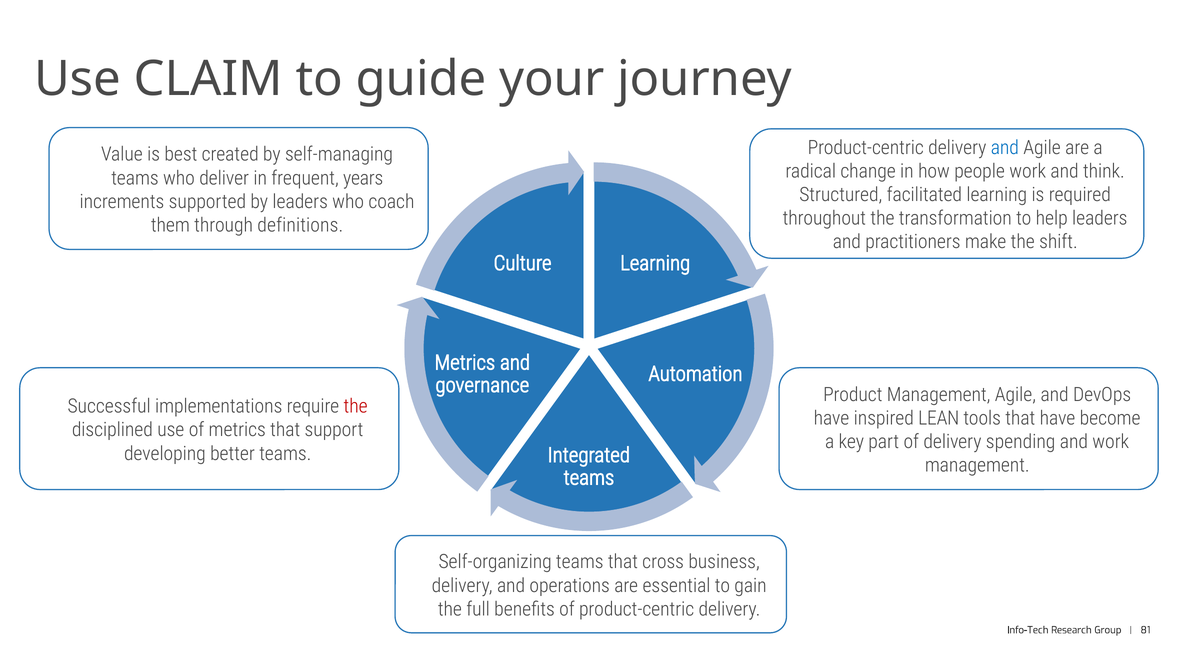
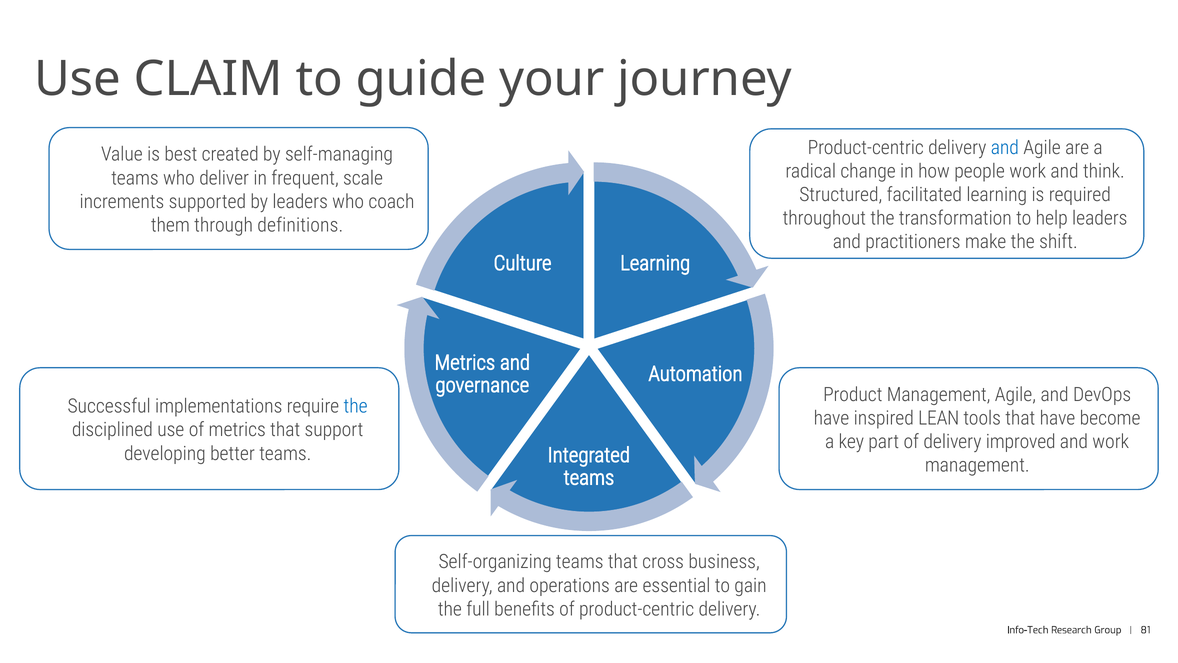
years: years -> scale (363, 178)
the colour: red -> blue (356, 406)
spending: spending -> improved (1021, 441)
